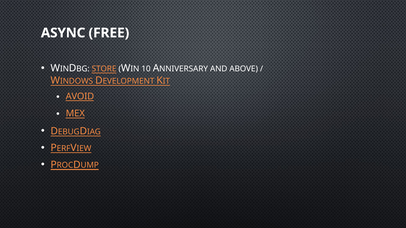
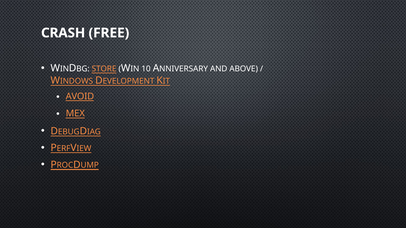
ASYNC: ASYNC -> CRASH (63, 33)
